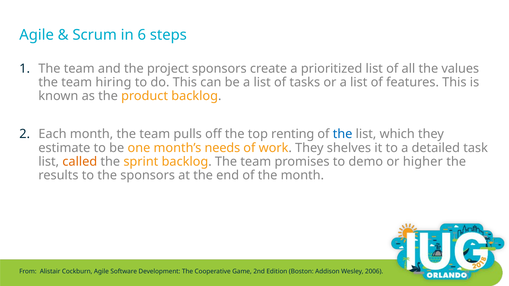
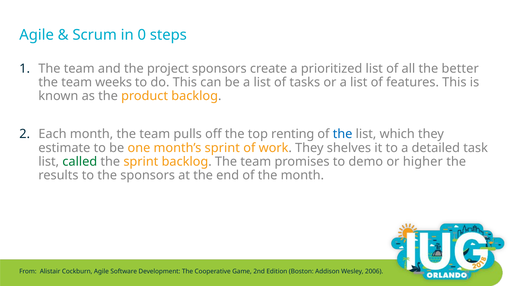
6: 6 -> 0 (142, 35)
values: values -> better (460, 69)
hiring: hiring -> weeks (114, 82)
month’s needs: needs -> sprint (222, 148)
called colour: orange -> green (80, 162)
